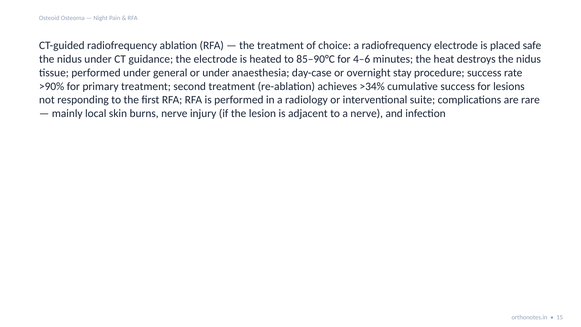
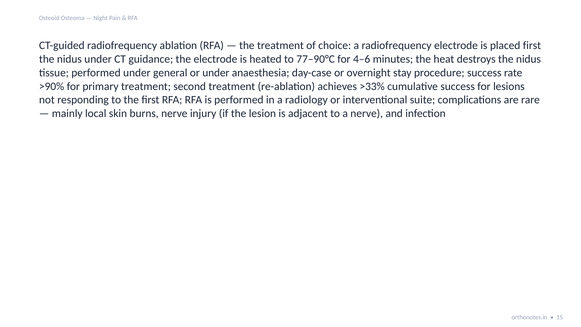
placed safe: safe -> first (532, 46)
85–90°C: 85–90°C -> 77–90°C (316, 59)
>34%: >34% -> >33% (372, 86)
